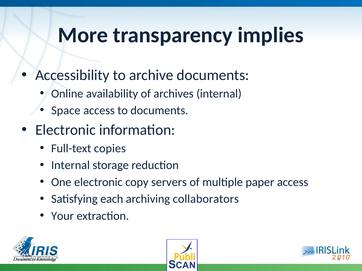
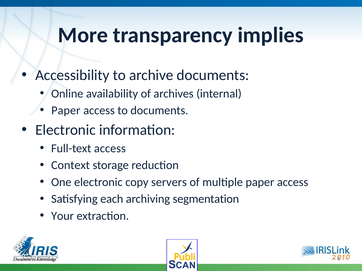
Space: Space -> Paper (66, 111)
Full-text copies: copies -> access (110, 149)
Internal: Internal -> Context (70, 166)
collaborators: collaborators -> segmentation (206, 199)
